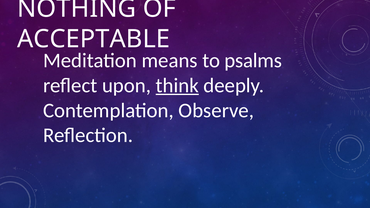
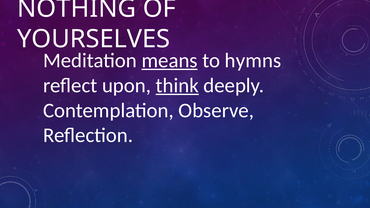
ACCEPTABLE: ACCEPTABLE -> YOURSELVES (94, 39)
means underline: none -> present (170, 61)
psalms: psalms -> hymns (253, 61)
